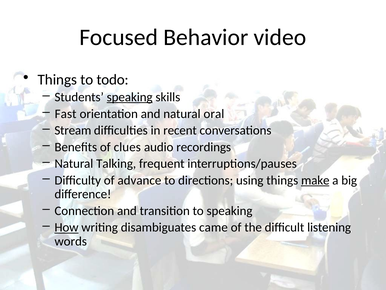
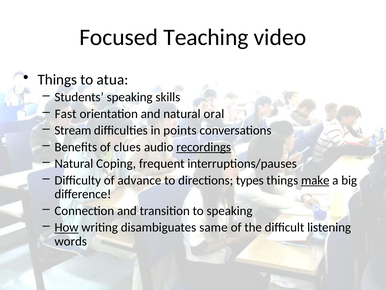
Behavior: Behavior -> Teaching (206, 37)
todo: todo -> atua (113, 80)
speaking underline: present -> none (130, 97)
recent: recent -> points (180, 130)
recordings underline: none -> present (204, 147)
Talking: Talking -> Coping (116, 163)
using: using -> types (250, 180)
came: came -> same (213, 227)
